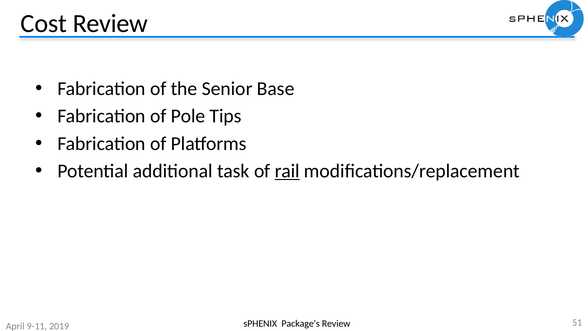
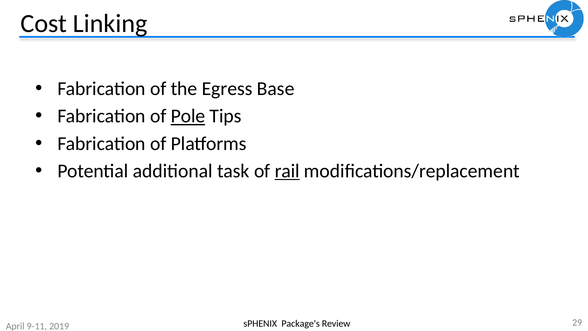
Cost Review: Review -> Linking (110, 24)
Senior: Senior -> Egress (227, 89)
Pole underline: none -> present (188, 116)
51: 51 -> 29 (577, 323)
